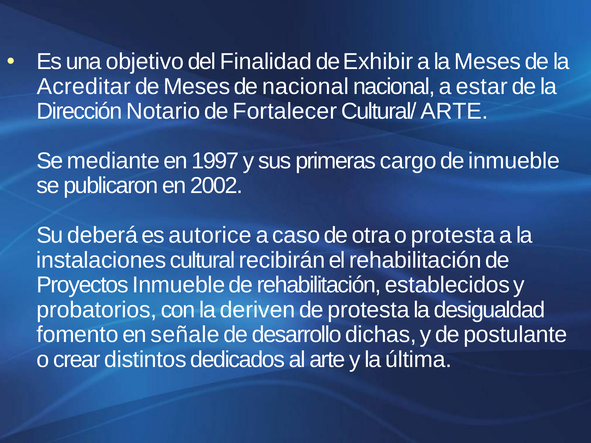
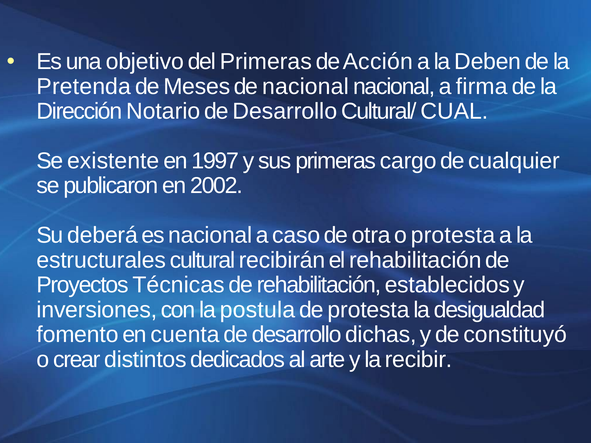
del Finalidad: Finalidad -> Primeras (266, 62)
Exhibir: Exhibir -> Acción (378, 62)
la Meses: Meses -> Deben (488, 62)
Acreditar: Acreditar -> Pretenda (84, 87)
estar: estar -> firma (482, 87)
Fortalecer: Fortalecer -> Desarrollo (285, 111)
Cultural/ ARTE: ARTE -> CUAL (454, 111)
mediante: mediante -> existente (113, 161)
de inmueble: inmueble -> cualquier (514, 161)
es autorice: autorice -> nacional (210, 235)
instalaciones: instalaciones -> estructurales (101, 260)
Proyectos Inmueble: Inmueble -> Técnicas (179, 285)
probatorios: probatorios -> inversiones (97, 310)
deriven: deriven -> postula (257, 310)
señale: señale -> cuenta (185, 335)
postulante: postulante -> constituyó (515, 335)
última: última -> recibir (419, 360)
